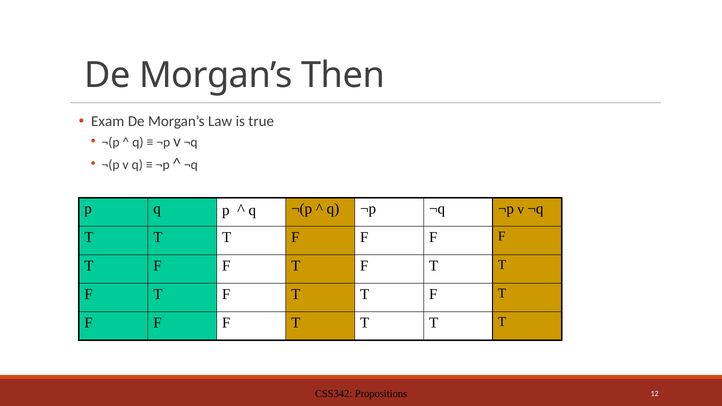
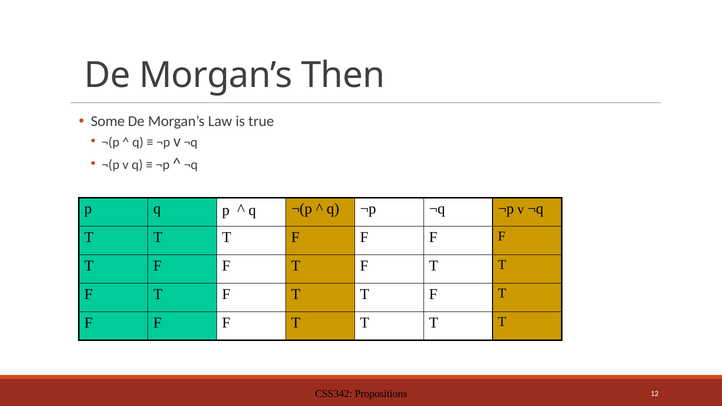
Exam: Exam -> Some (108, 121)
